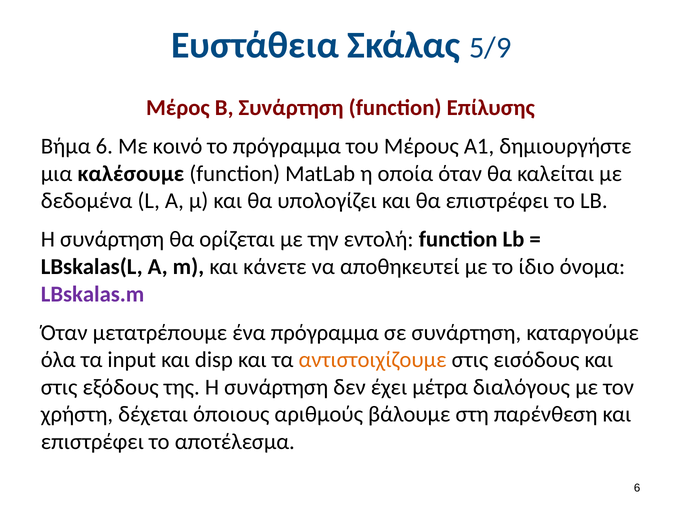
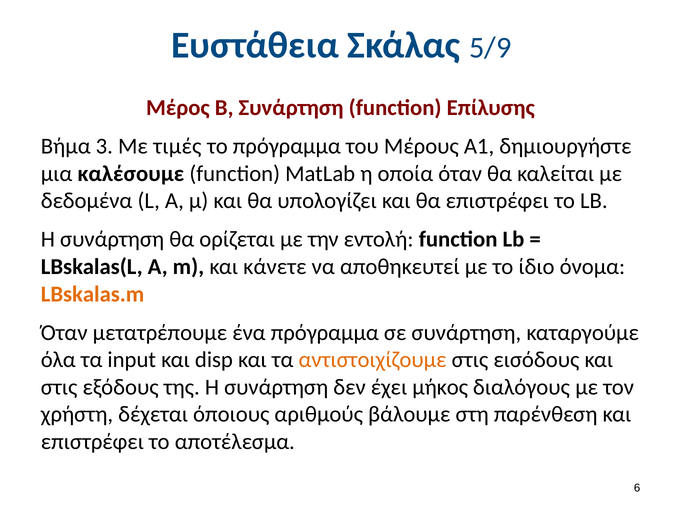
Βήμα 6: 6 -> 3 (104, 146)
κοινό: κοινό -> τιμές (177, 146)
LBskalas.m colour: purple -> orange (93, 294)
μέτρα: μέτρα -> μήκος (440, 387)
